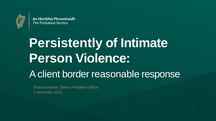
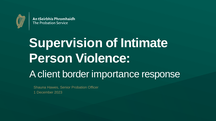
Persistently: Persistently -> Supervision (66, 43)
reasonable: reasonable -> importance (116, 75)
